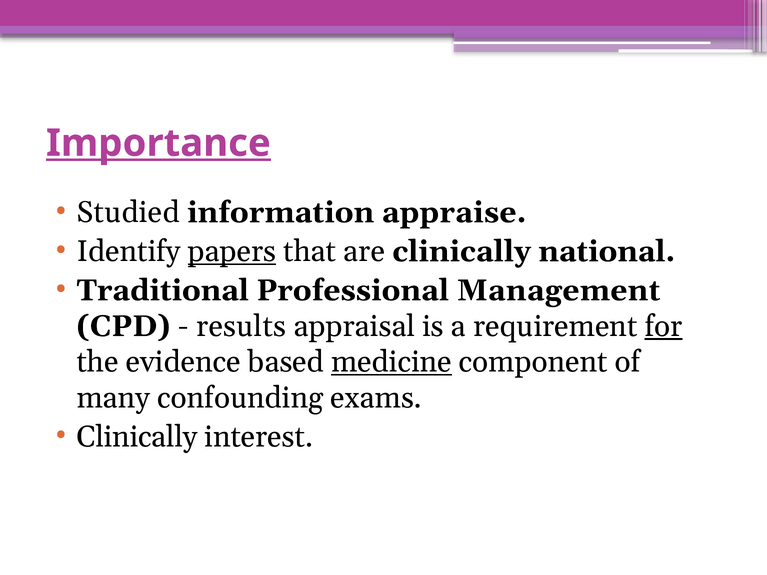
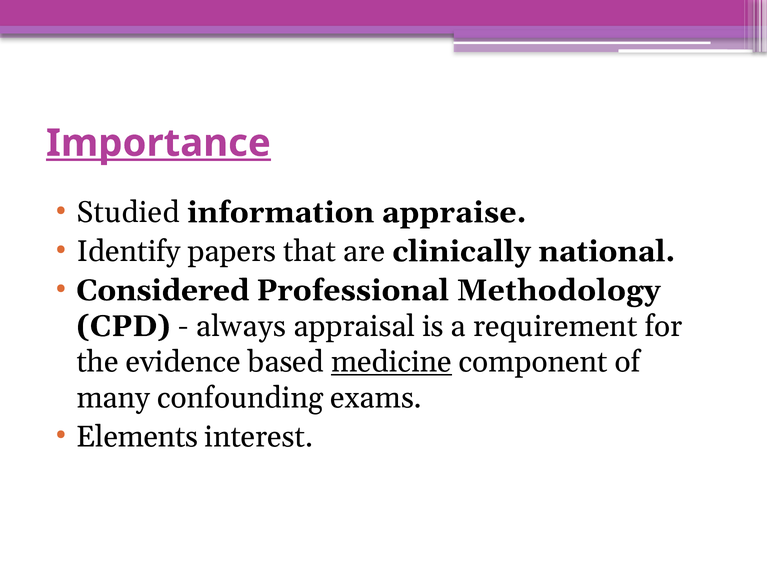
papers underline: present -> none (232, 252)
Traditional: Traditional -> Considered (163, 291)
Management: Management -> Methodology (559, 291)
results: results -> always (241, 326)
for underline: present -> none (663, 326)
Clinically: Clinically -> Elements (137, 437)
